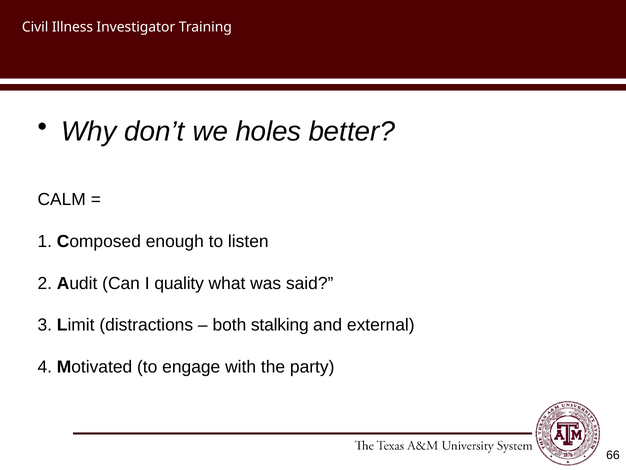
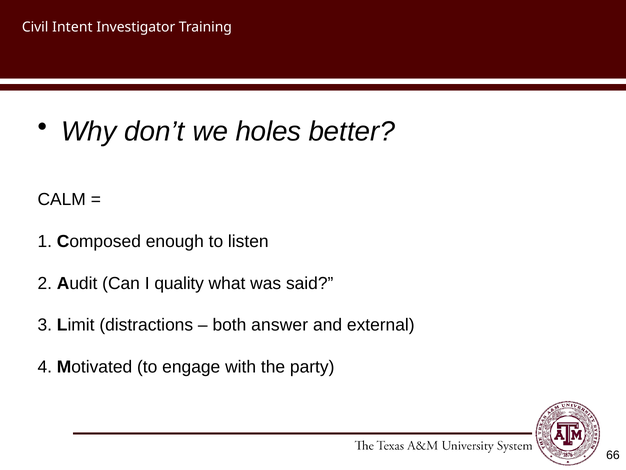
Illness: Illness -> Intent (72, 27)
stalking: stalking -> answer (280, 325)
